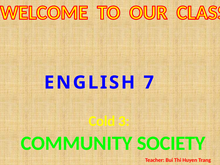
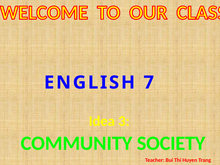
Cold: Cold -> Idea (102, 121)
